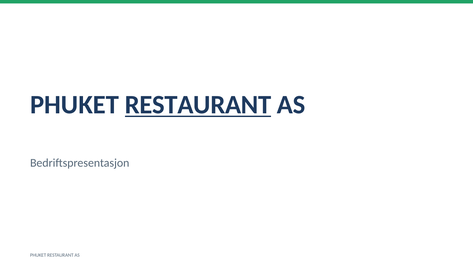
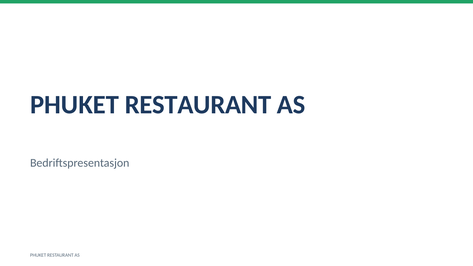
RESTAURANT underline: present -> none (198, 105)
